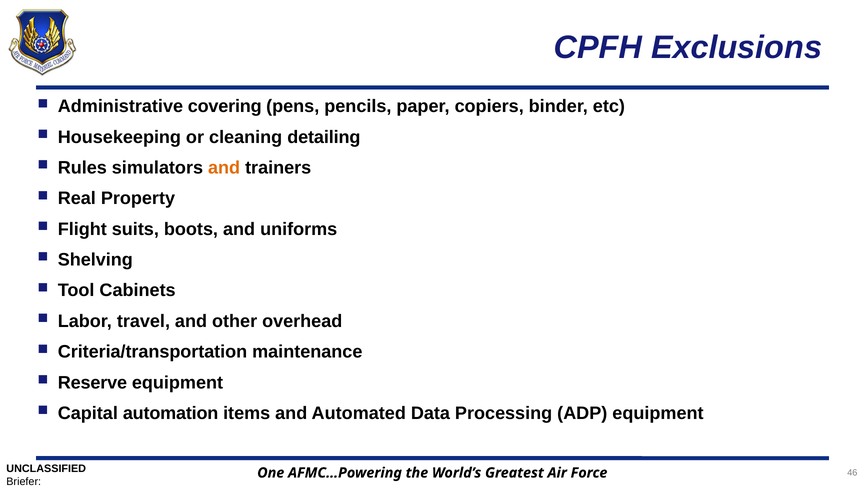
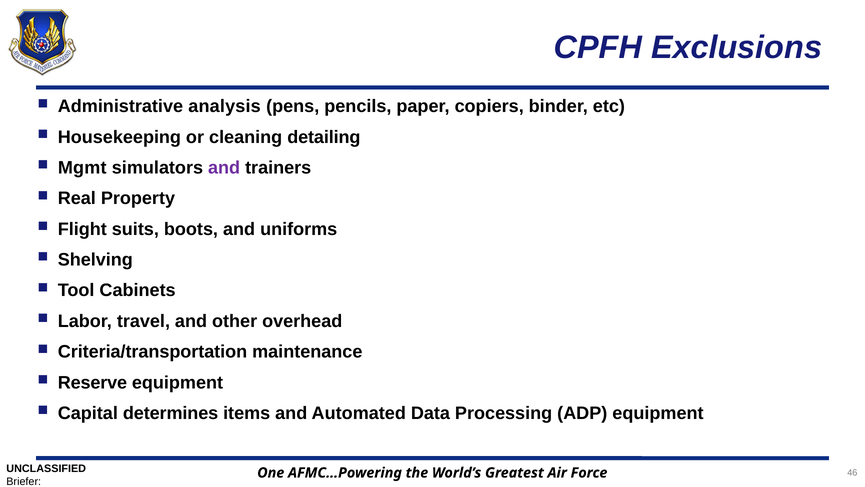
covering: covering -> analysis (225, 106)
Rules: Rules -> Mgmt (82, 168)
and colour: orange -> purple (224, 168)
automation: automation -> determines (171, 413)
